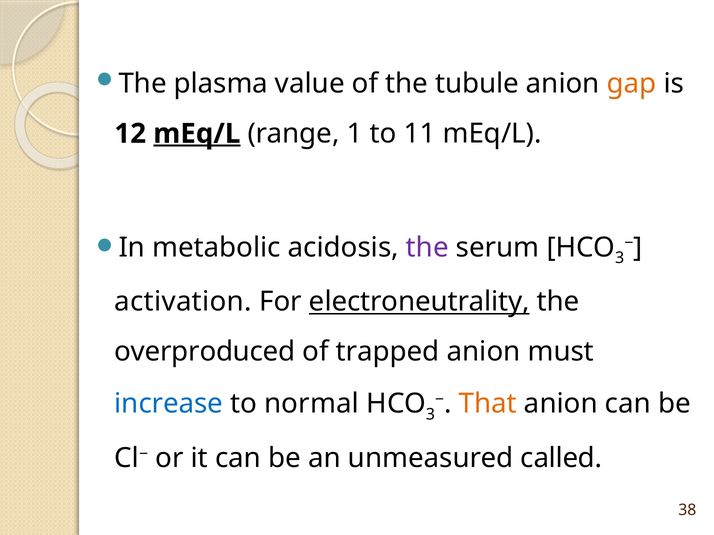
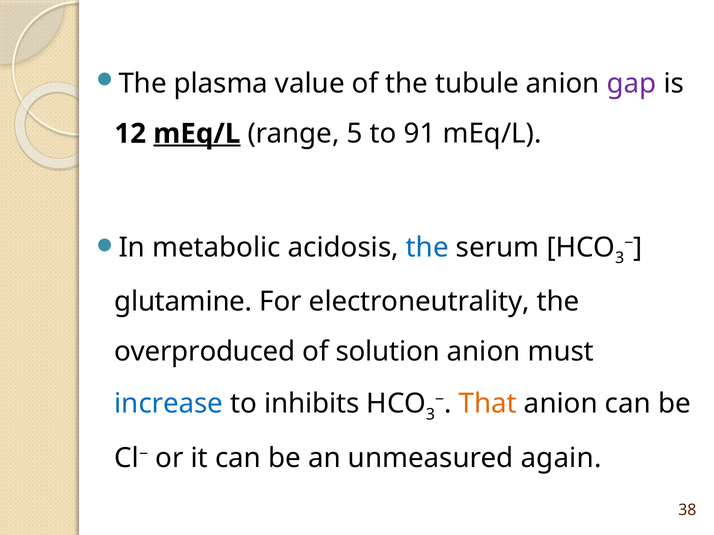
gap colour: orange -> purple (632, 84)
1: 1 -> 5 (355, 134)
11: 11 -> 91 (420, 134)
the colour: purple -> blue (427, 248)
activation: activation -> glutamine (183, 302)
electroneutrality underline: present -> none (419, 302)
trapped: trapped -> solution (388, 352)
normal: normal -> inhibits (312, 404)
called: called -> again (561, 459)
